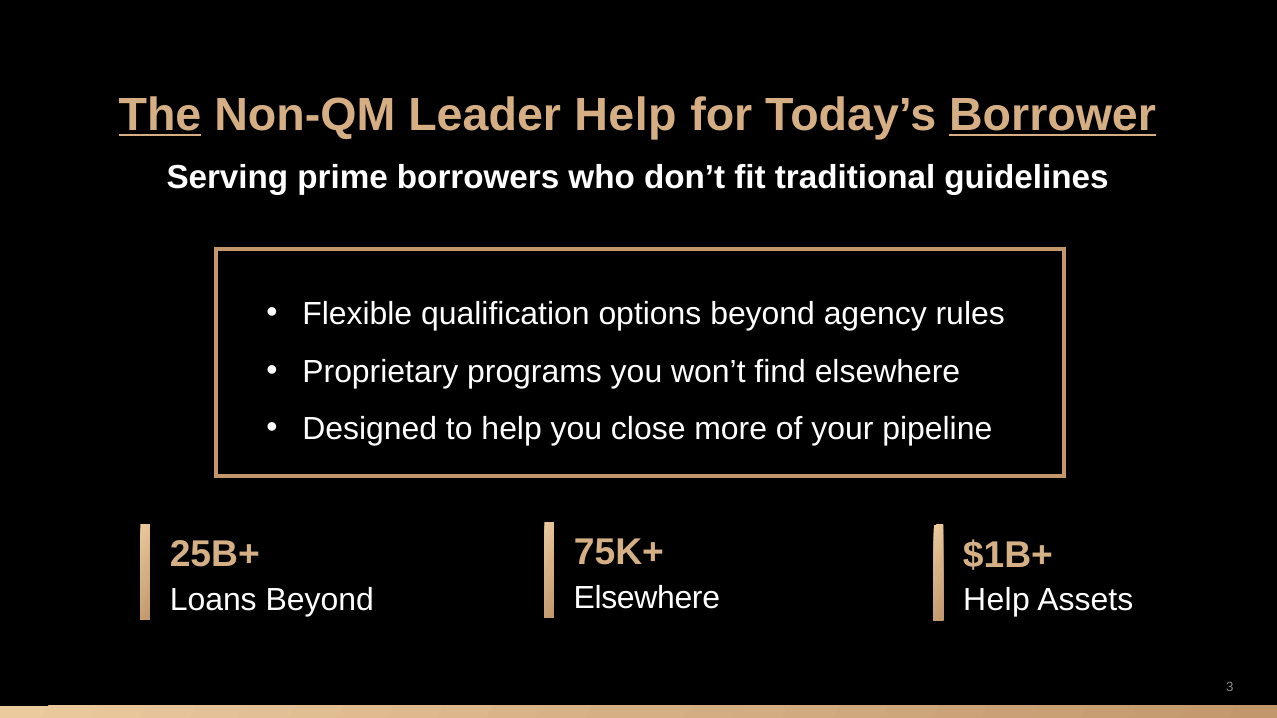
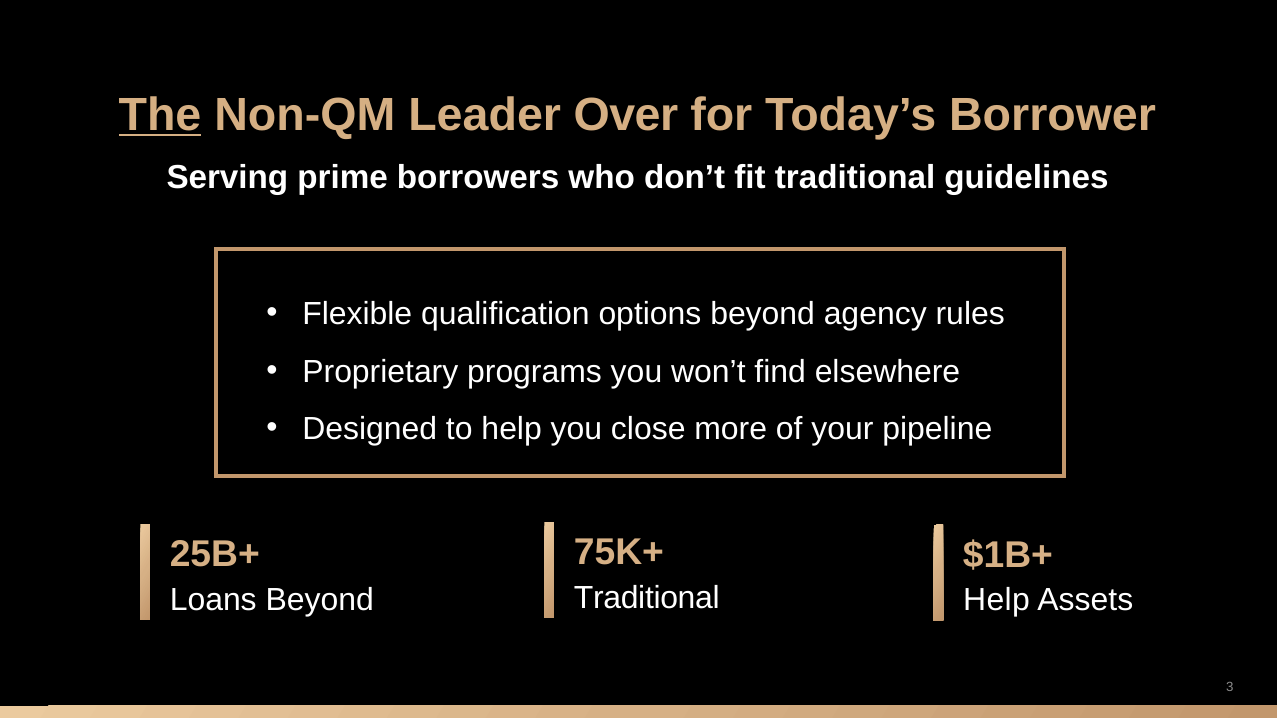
Leader Help: Help -> Over (626, 115)
Borrower underline: present -> none (1053, 115)
Elsewhere: Elsewhere -> Traditional (647, 598)
